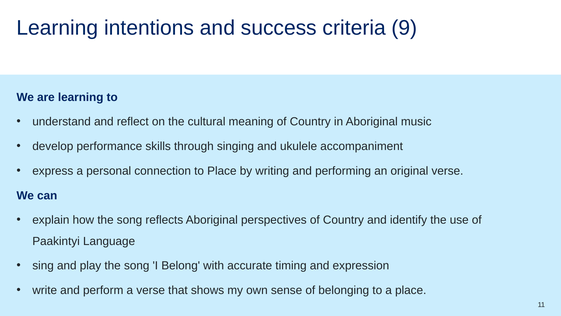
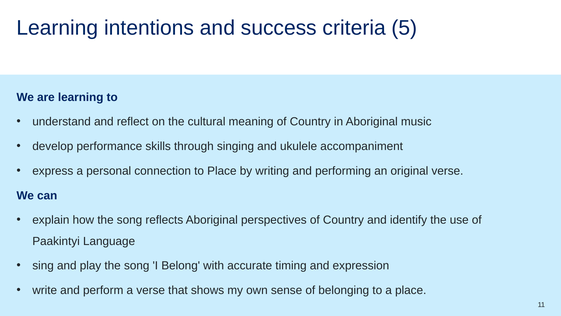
9: 9 -> 5 (404, 28)
